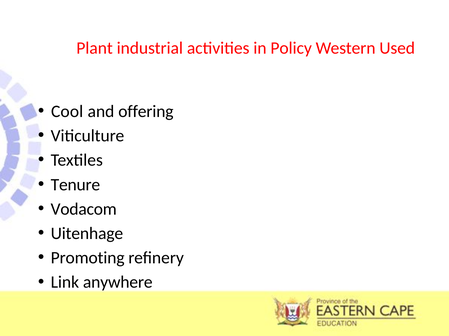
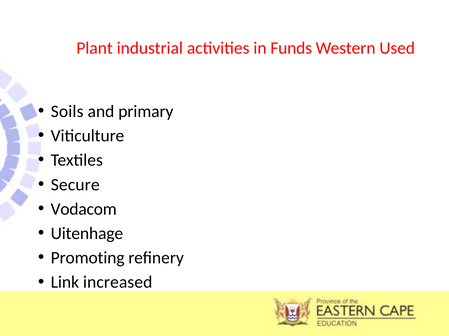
Policy: Policy -> Funds (291, 48)
Cool: Cool -> Soils (67, 112)
offering: offering -> primary (146, 112)
Tenure: Tenure -> Secure (75, 185)
anywhere: anywhere -> increased (118, 283)
